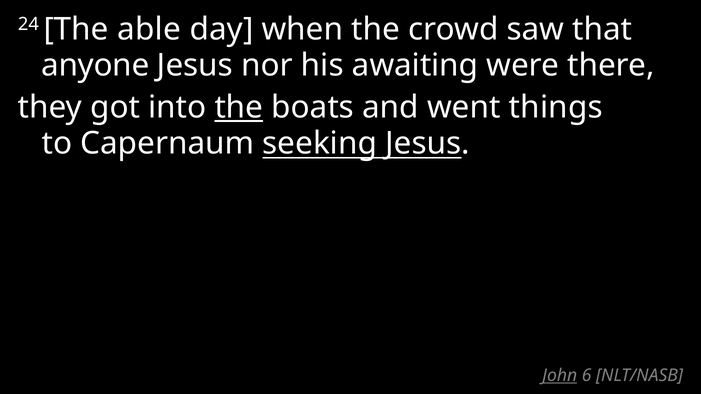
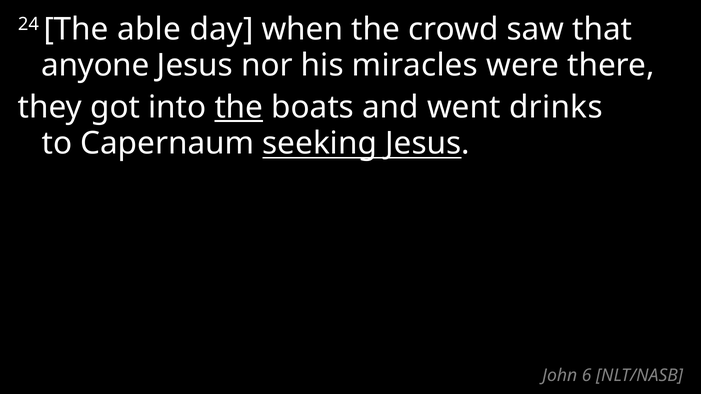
awaiting: awaiting -> miracles (415, 65)
things: things -> drinks (556, 108)
John underline: present -> none (560, 376)
